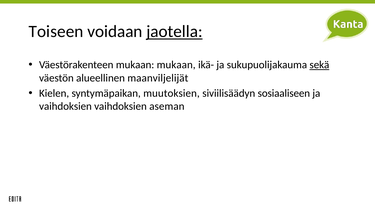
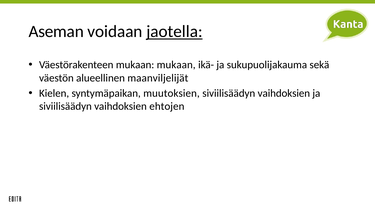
Toiseen: Toiseen -> Aseman (56, 32)
sekä underline: present -> none (319, 65)
sosiaaliseen: sosiaaliseen -> vaihdoksien (284, 93)
vaihdoksien: vaihdoksien -> siviilisäädyn (65, 106)
aseman: aseman -> ehtojen (167, 106)
